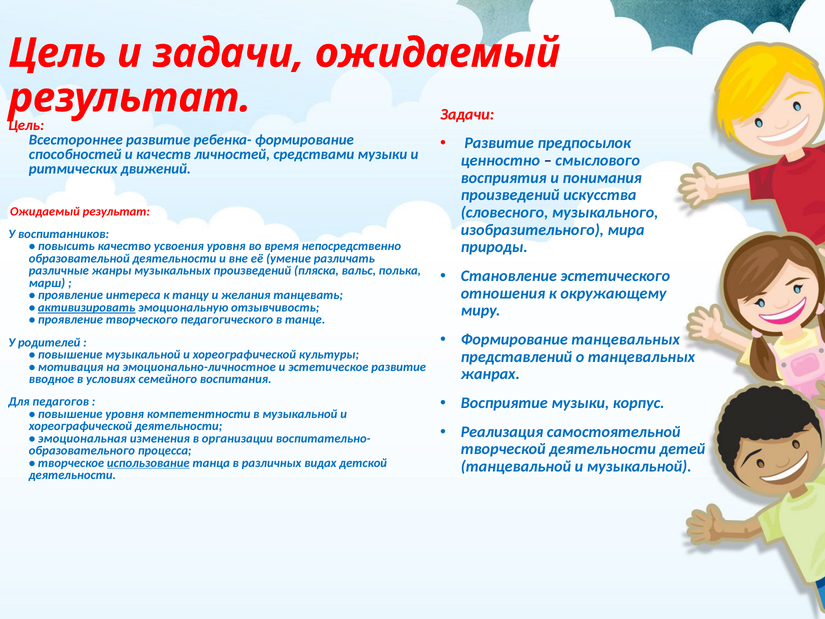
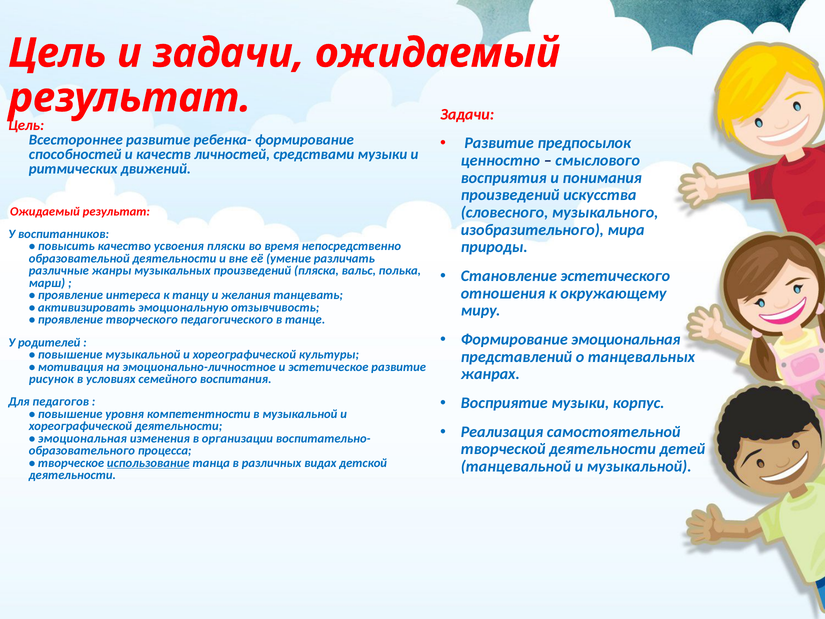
усвоения уровня: уровня -> пляски (226, 246)
активизировать underline: present -> none (87, 307)
Формирование танцевальных: танцевальных -> эмоциональная (626, 339)
вводное: вводное -> рисунок (51, 379)
